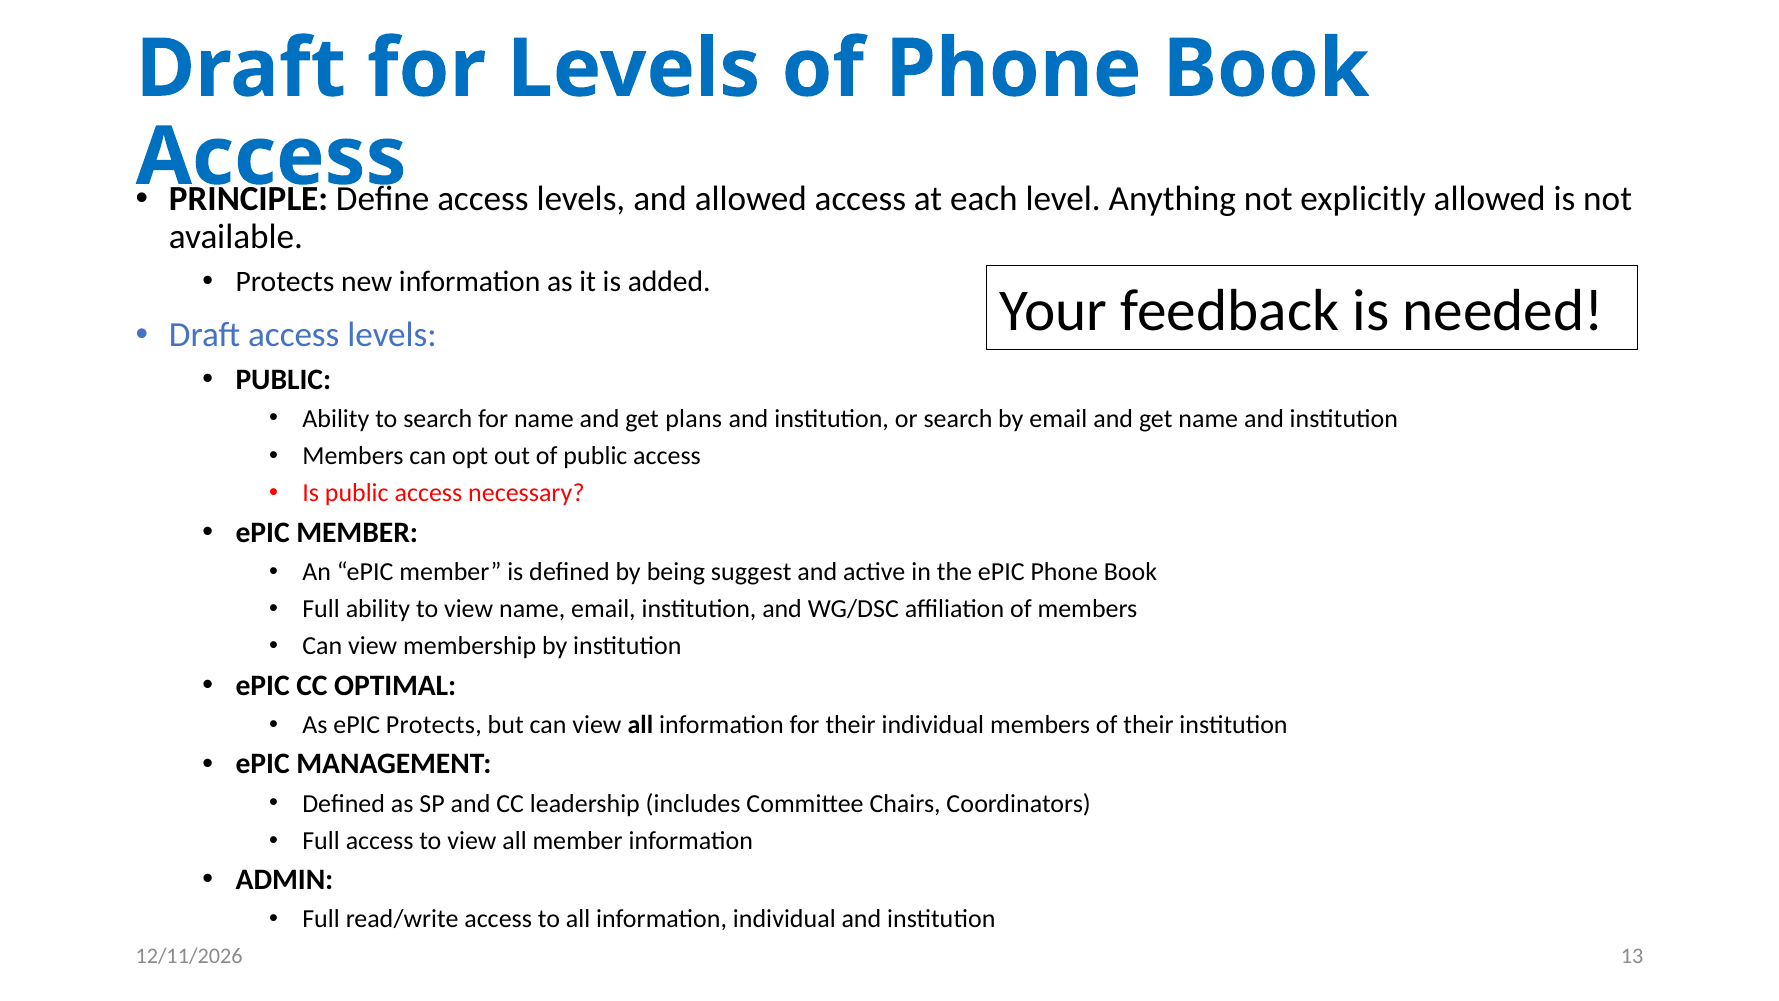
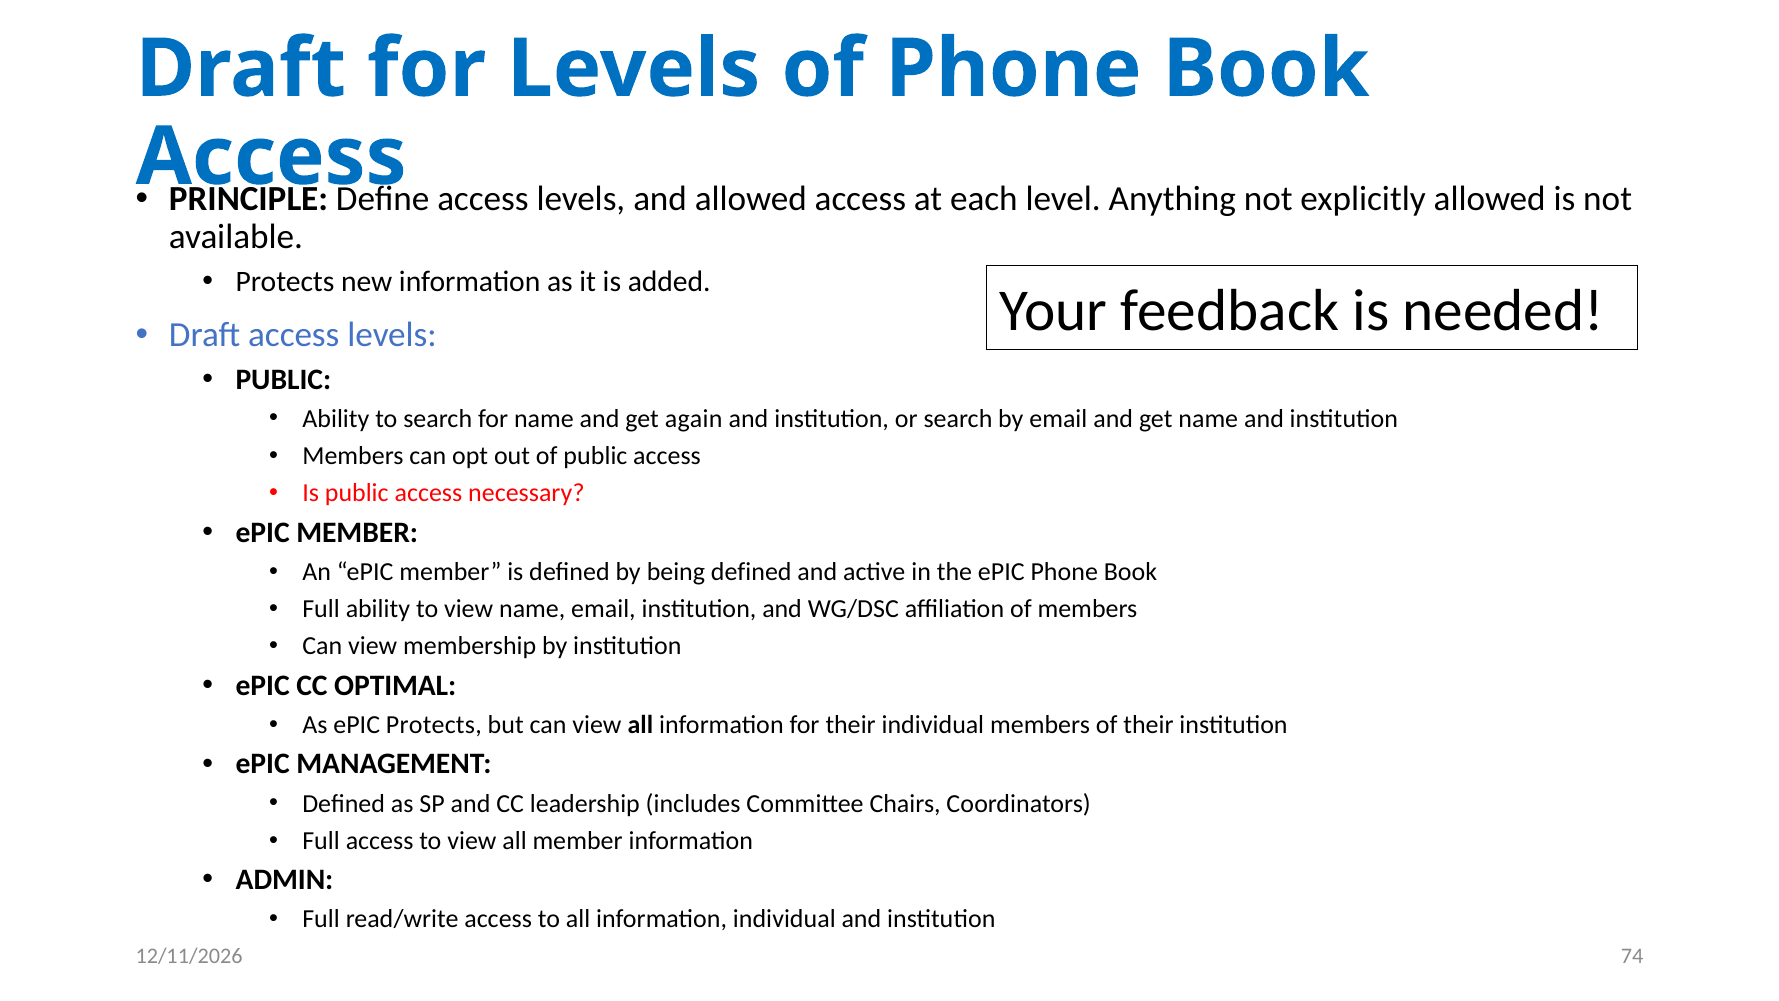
plans: plans -> again (694, 418)
being suggest: suggest -> defined (751, 572)
13: 13 -> 74 (1632, 955)
